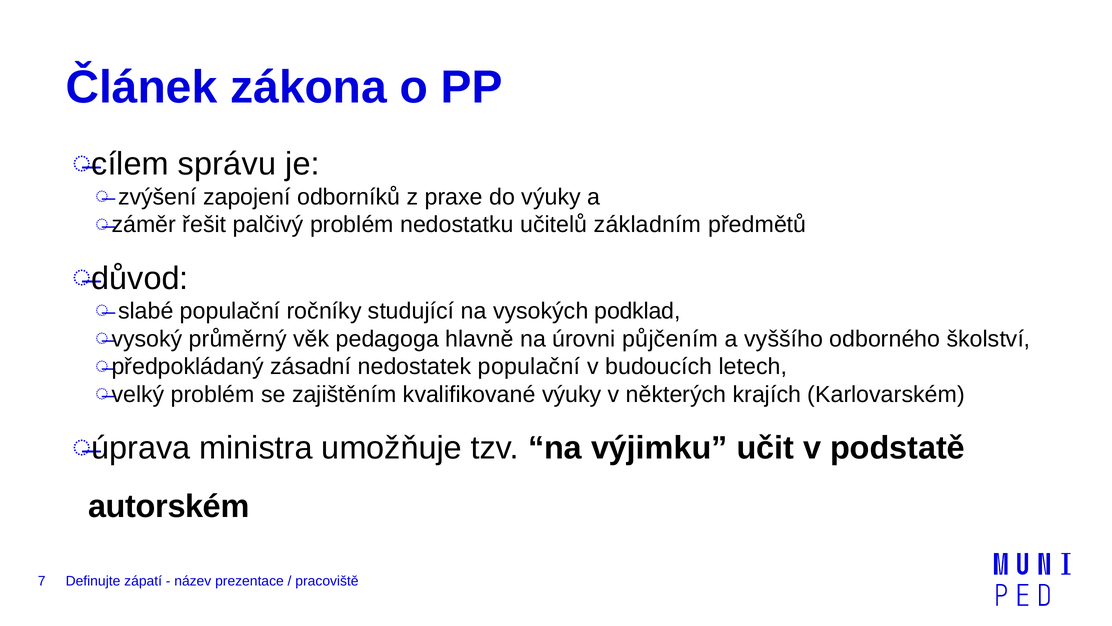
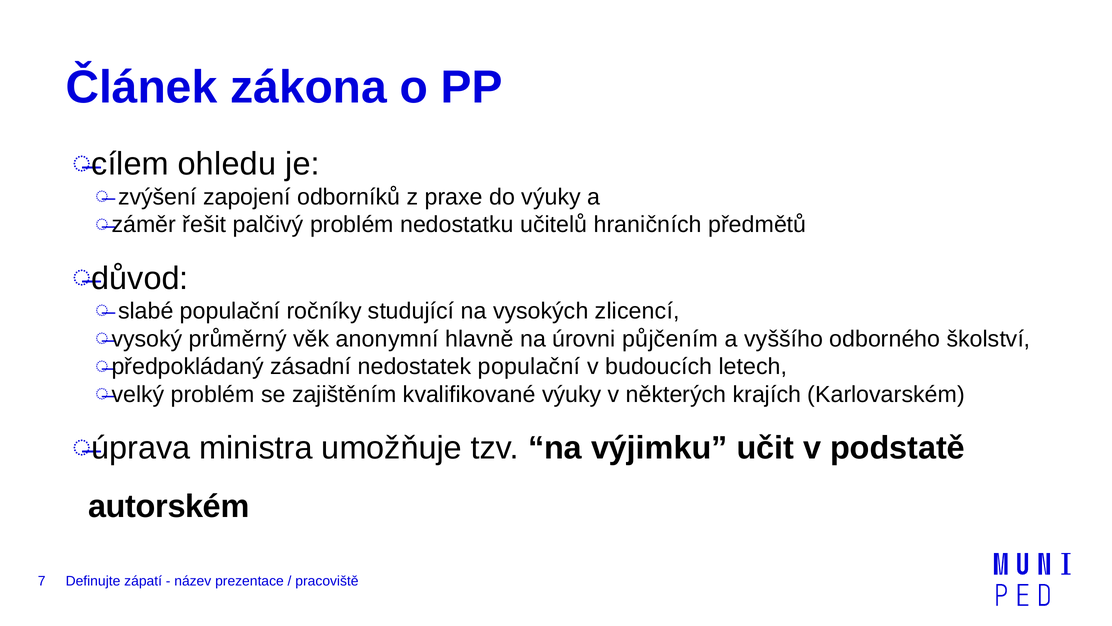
správu: správu -> ohledu (227, 164)
základním: základním -> hraničních (648, 225)
podklad: podklad -> zlicencí (637, 311)
pedagoga: pedagoga -> anonymní (387, 339)
